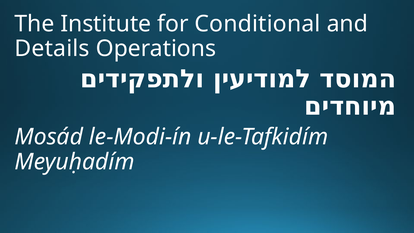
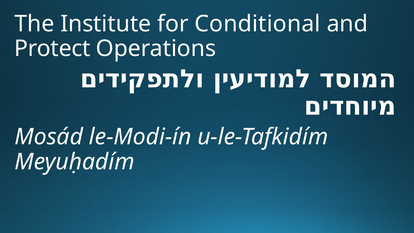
Details: Details -> Protect (52, 49)
